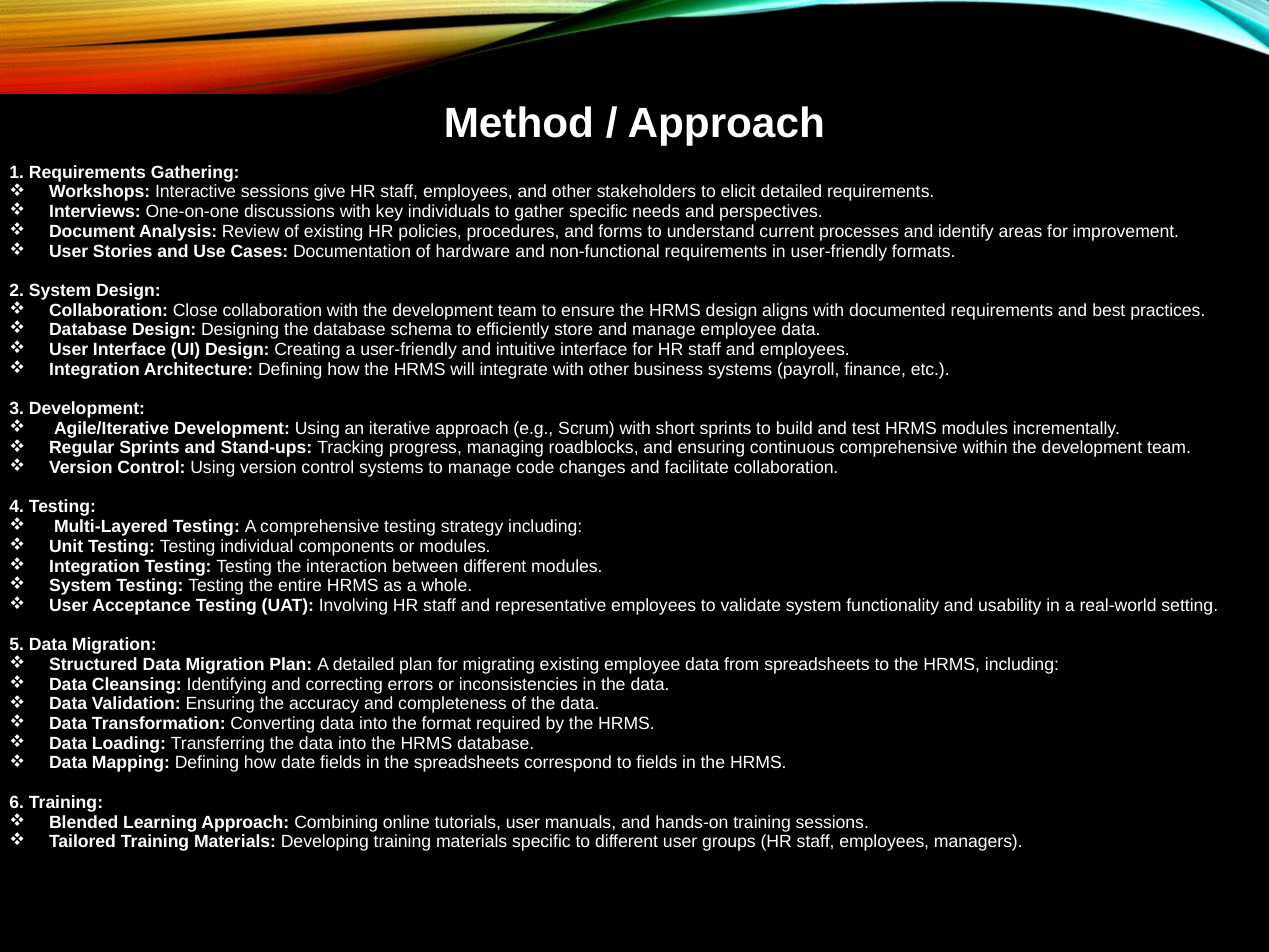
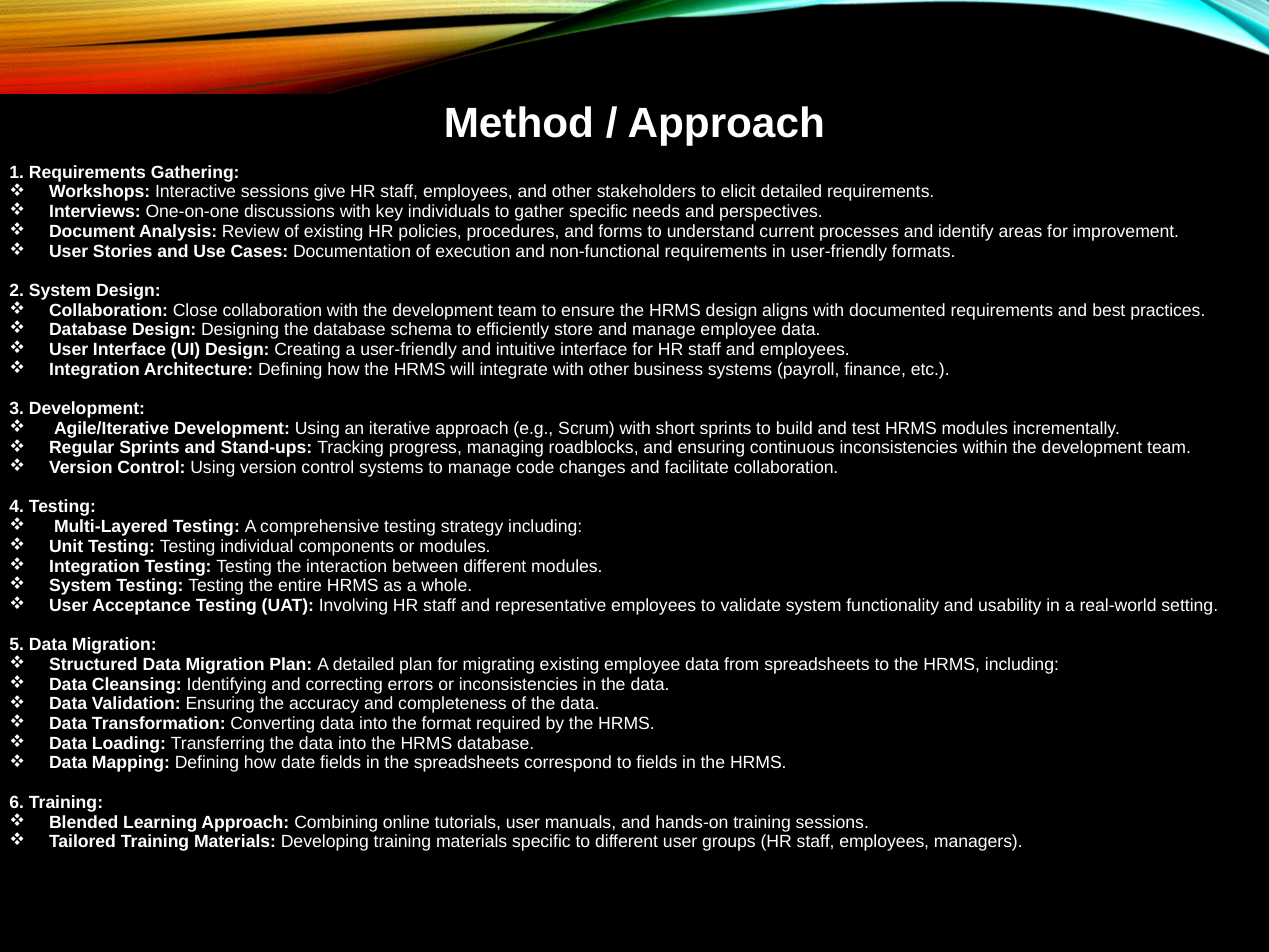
hardware: hardware -> execution (473, 251)
continuous comprehensive: comprehensive -> inconsistencies (899, 448)
